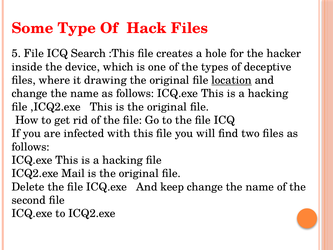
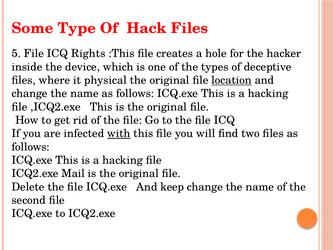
Search: Search -> Rights (88, 53)
drawing: drawing -> physical (105, 80)
with underline: none -> present (119, 133)
